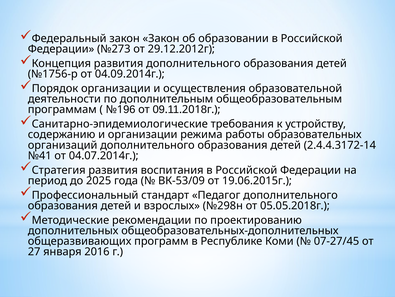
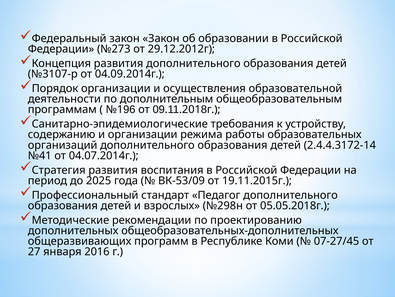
№1756-р: №1756-р -> №3107-р (53, 74)
19.06.2015г: 19.06.2015г -> 19.11.2015г (257, 180)
